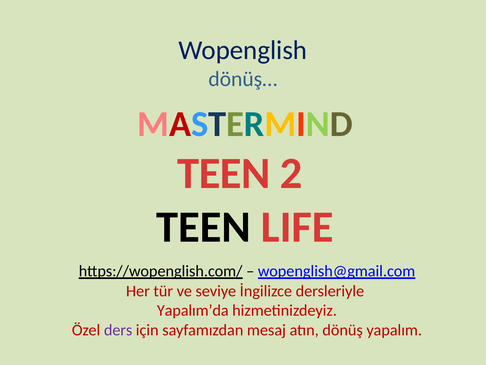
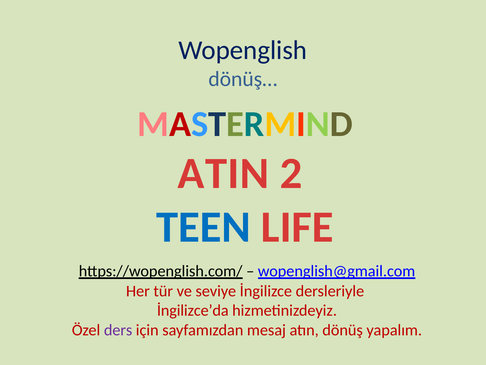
TEEN: TEEN -> ATIN (223, 173)
TEEN colour: black -> blue (203, 227)
Yapalım’da: Yapalım’da -> İngilizce’da (193, 310)
